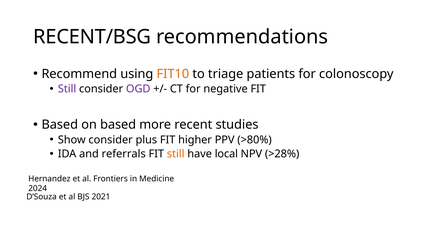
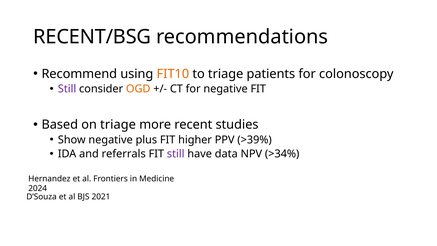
OGD colour: purple -> orange (138, 89)
on based: based -> triage (118, 125)
Show consider: consider -> negative (111, 140)
>80%: >80% -> >39% (255, 140)
still colour: orange -> purple (176, 154)
local: local -> data (226, 154)
>28%: >28% -> >34% (282, 154)
